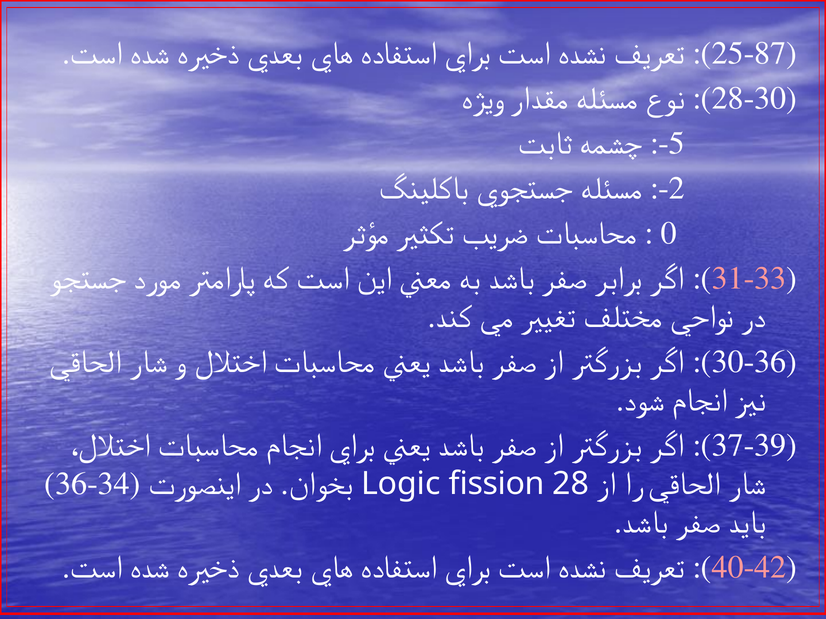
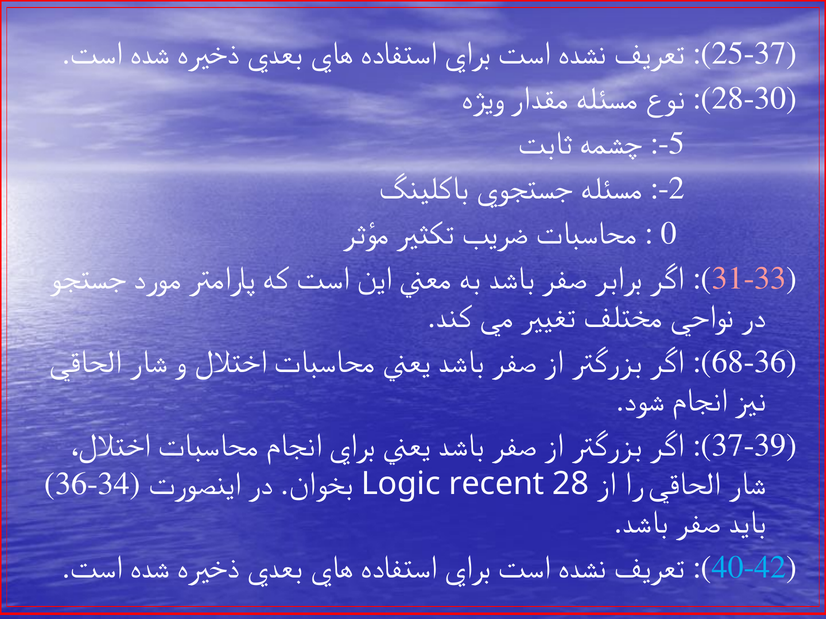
25-87: 25-87 -> 25-37 (749, 53)
30-36: 30-36 -> 68-36 (749, 362)
fission: fission -> recent (497, 484)
40-42 colour: pink -> light blue (749, 568)
